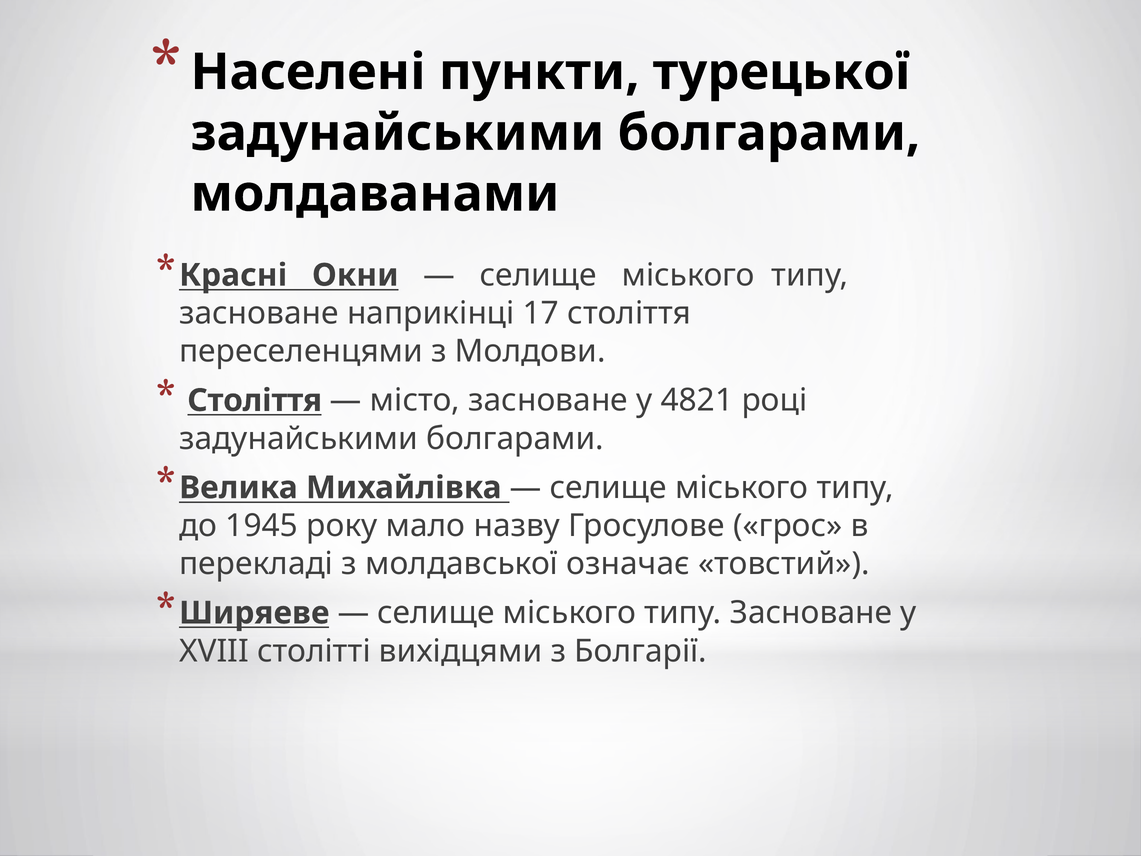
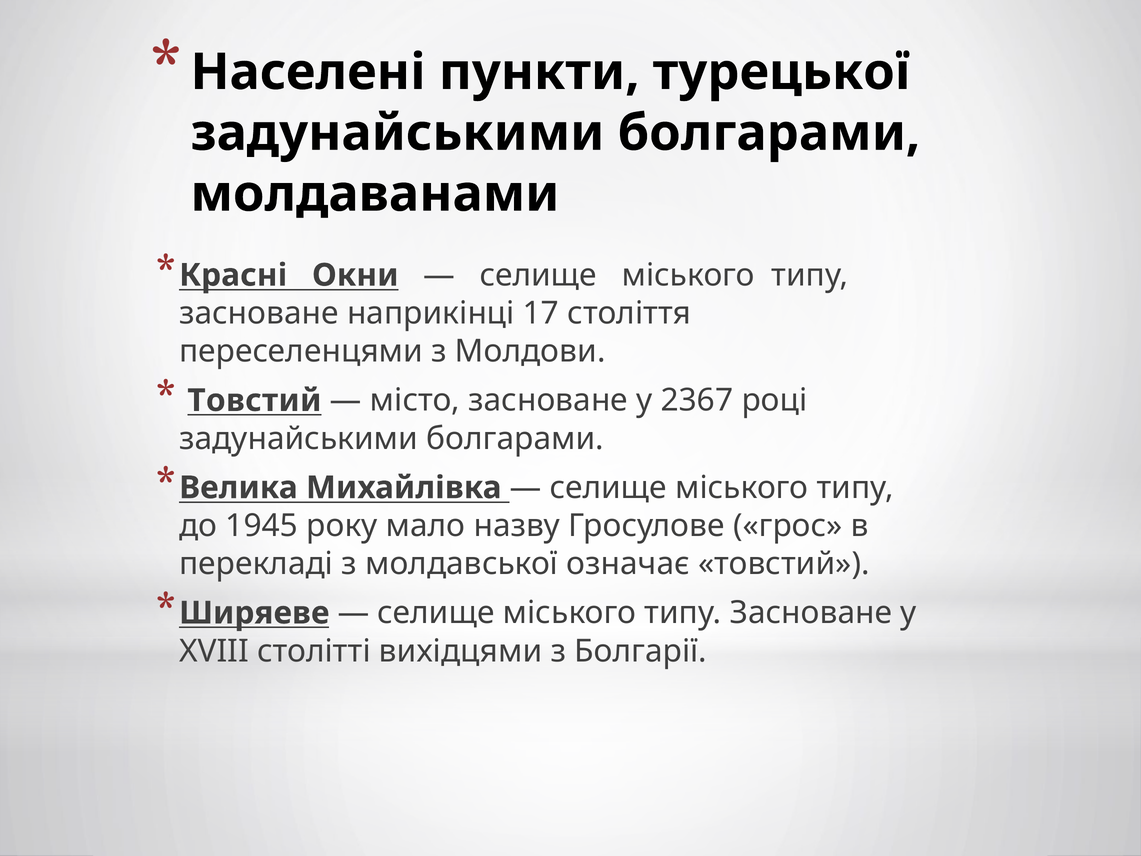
Століття: Століття -> Товстий (254, 400)
4821: 4821 -> 2367 (697, 400)
